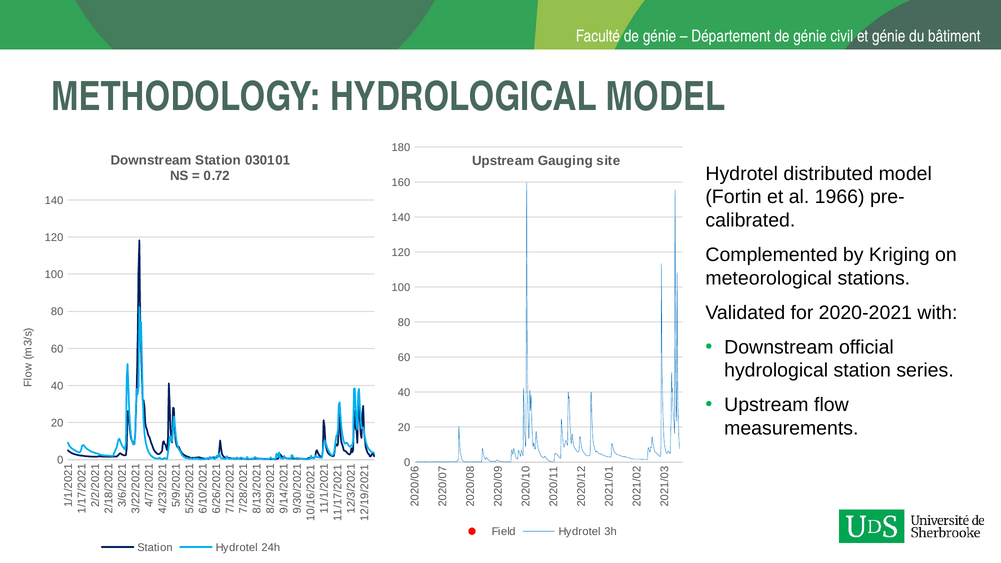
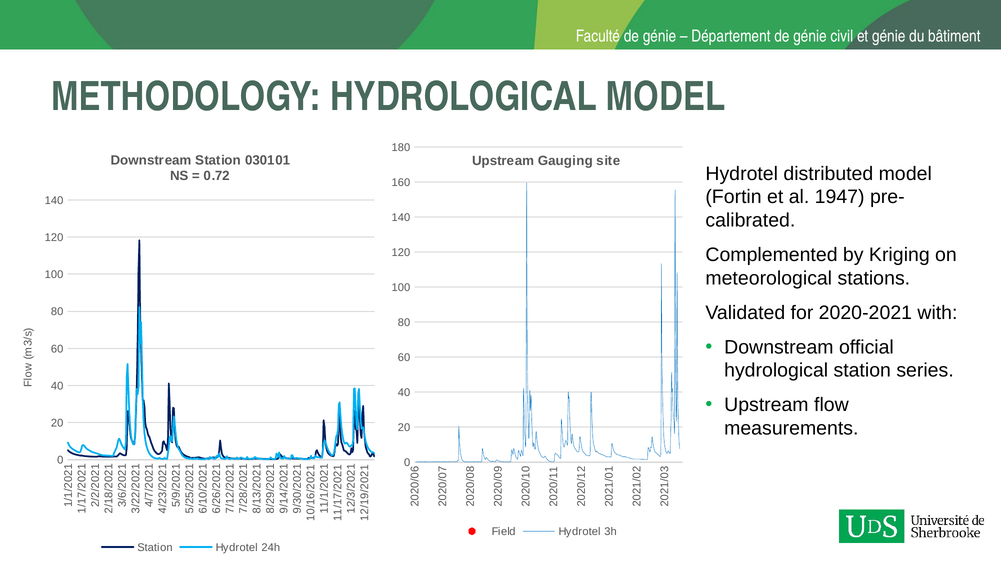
1966: 1966 -> 1947 (840, 197)
